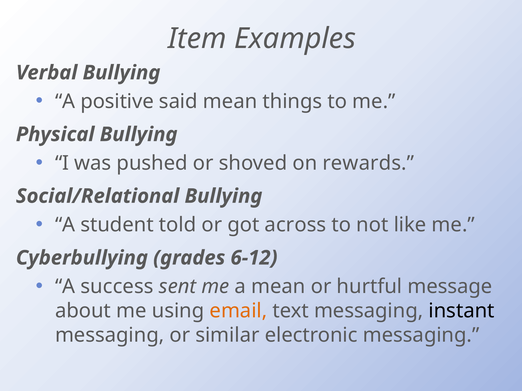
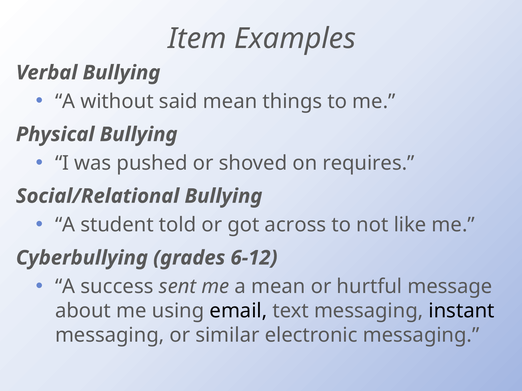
positive: positive -> without (117, 102)
rewards: rewards -> requires (368, 163)
email colour: orange -> black (238, 311)
